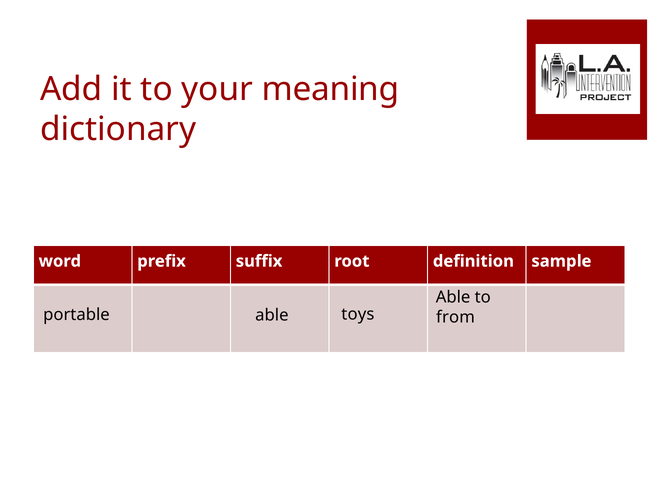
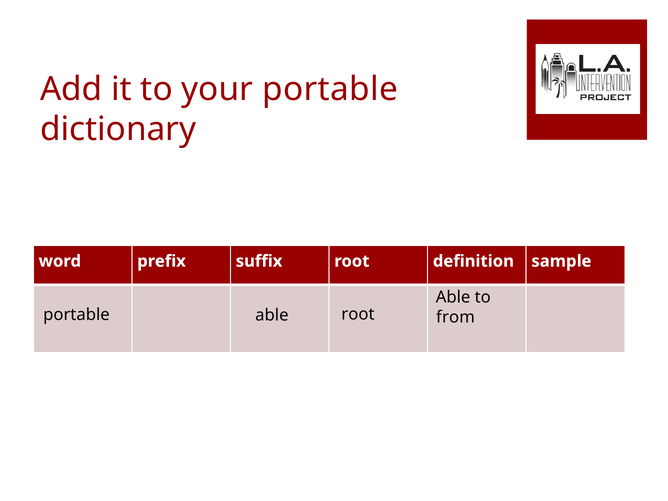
your meaning: meaning -> portable (330, 89)
portable toys: toys -> root (358, 314)
